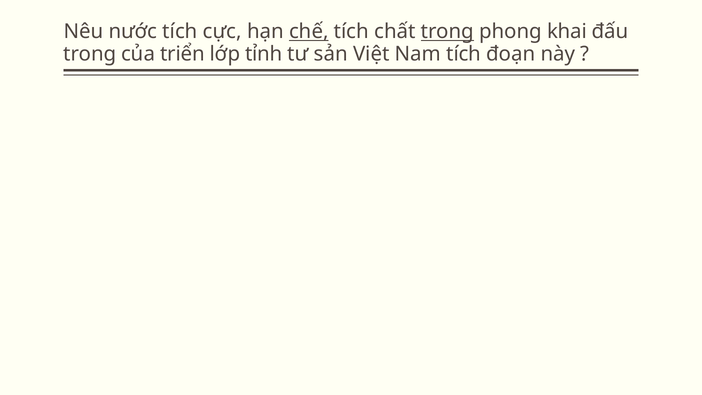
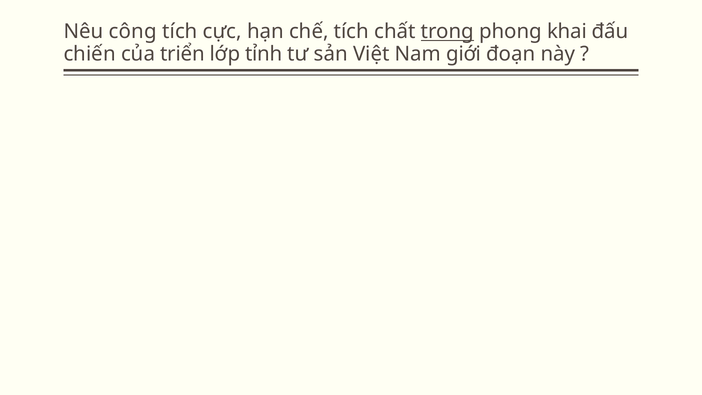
nước: nước -> công (133, 32)
chế underline: present -> none (309, 32)
trong: trong -> chiến (90, 54)
Nam tích: tích -> giới (464, 54)
